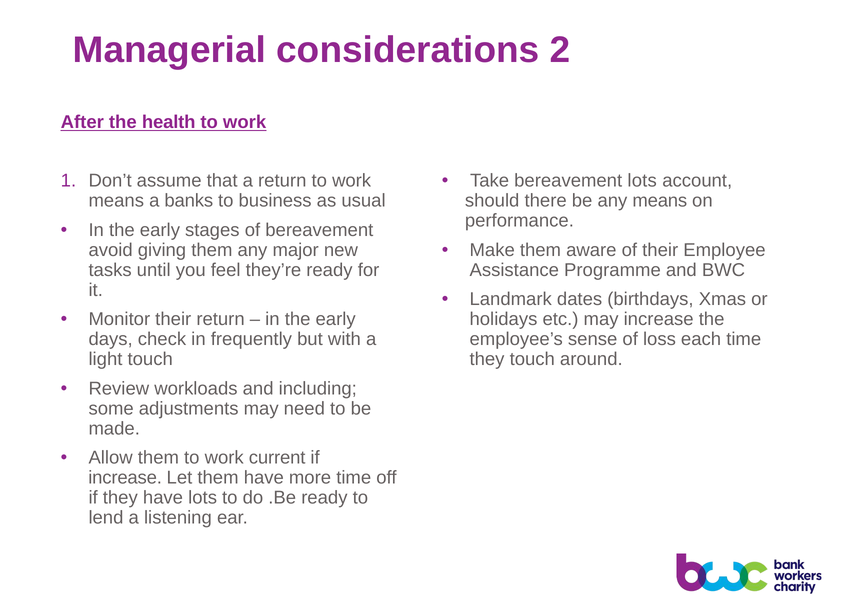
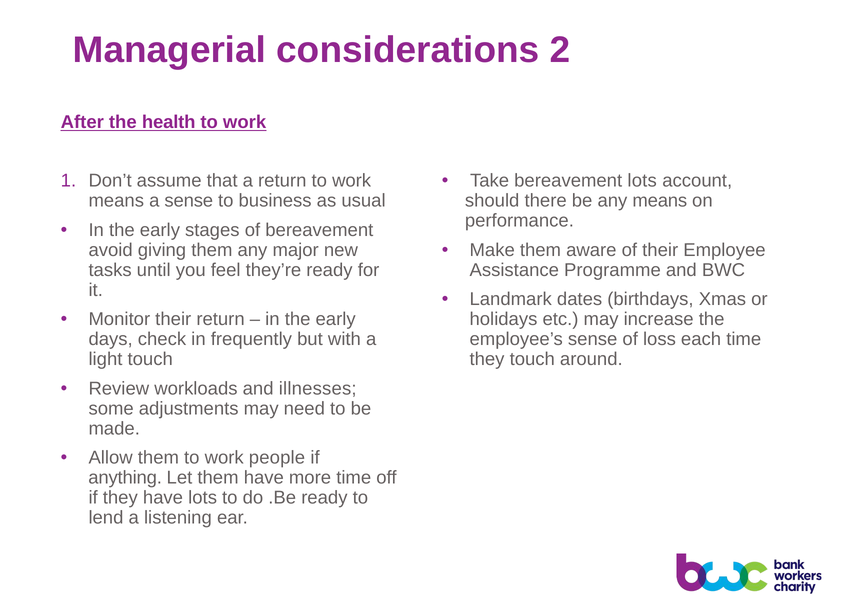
a banks: banks -> sense (189, 201)
including: including -> illnesses (318, 389)
current: current -> people (277, 458)
increase: increase -> anything (125, 478)
